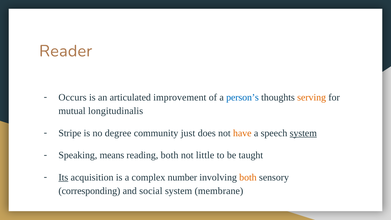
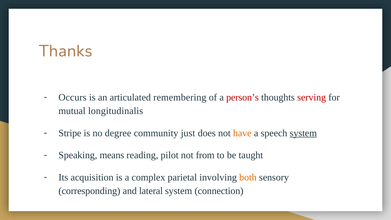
Reader: Reader -> Thanks (66, 51)
improvement: improvement -> remembering (180, 97)
person’s colour: blue -> red (243, 97)
serving colour: orange -> red (312, 97)
reading both: both -> pilot (170, 155)
little: little -> from (205, 155)
Its underline: present -> none (63, 177)
number: number -> parietal (182, 177)
social: social -> lateral (151, 191)
membrane: membrane -> connection (219, 191)
